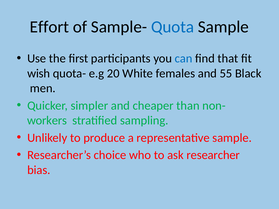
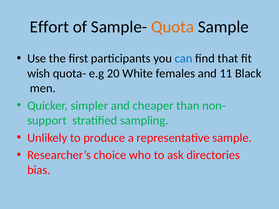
Quota colour: blue -> orange (173, 27)
55: 55 -> 11 (226, 73)
workers: workers -> support (47, 121)
researcher: researcher -> directories (213, 155)
